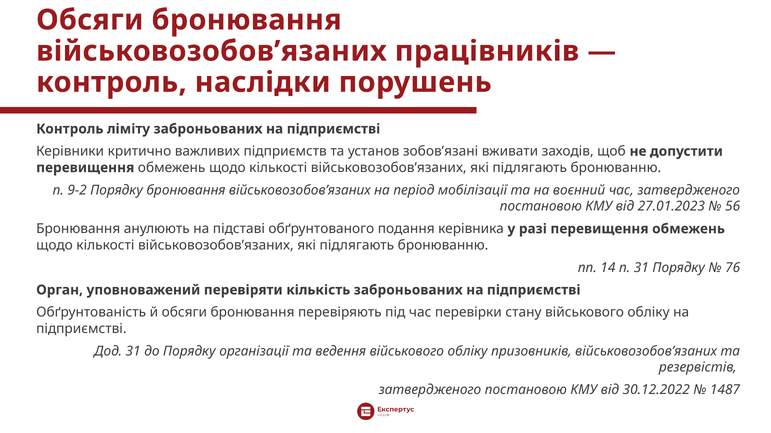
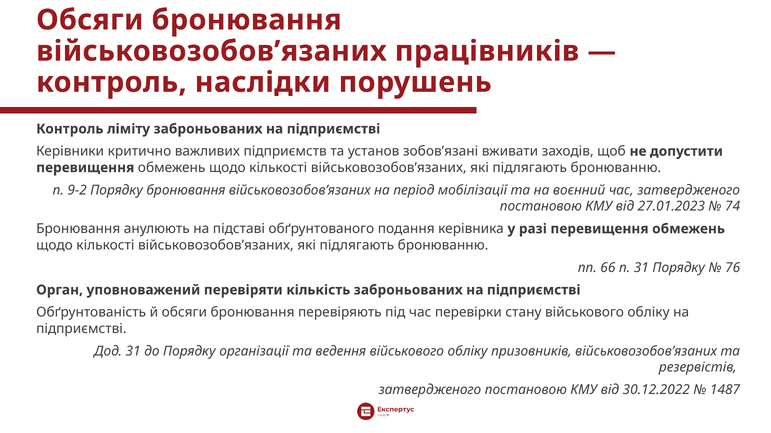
56: 56 -> 74 (733, 207)
14: 14 -> 66 (608, 268)
